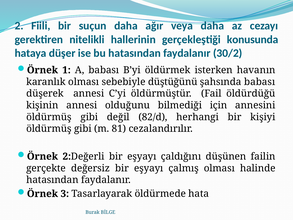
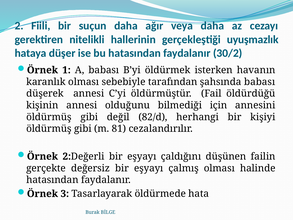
konusunda: konusunda -> uyuşmazlık (253, 39)
düştüğünü: düştüğünü -> tarafından (173, 82)
